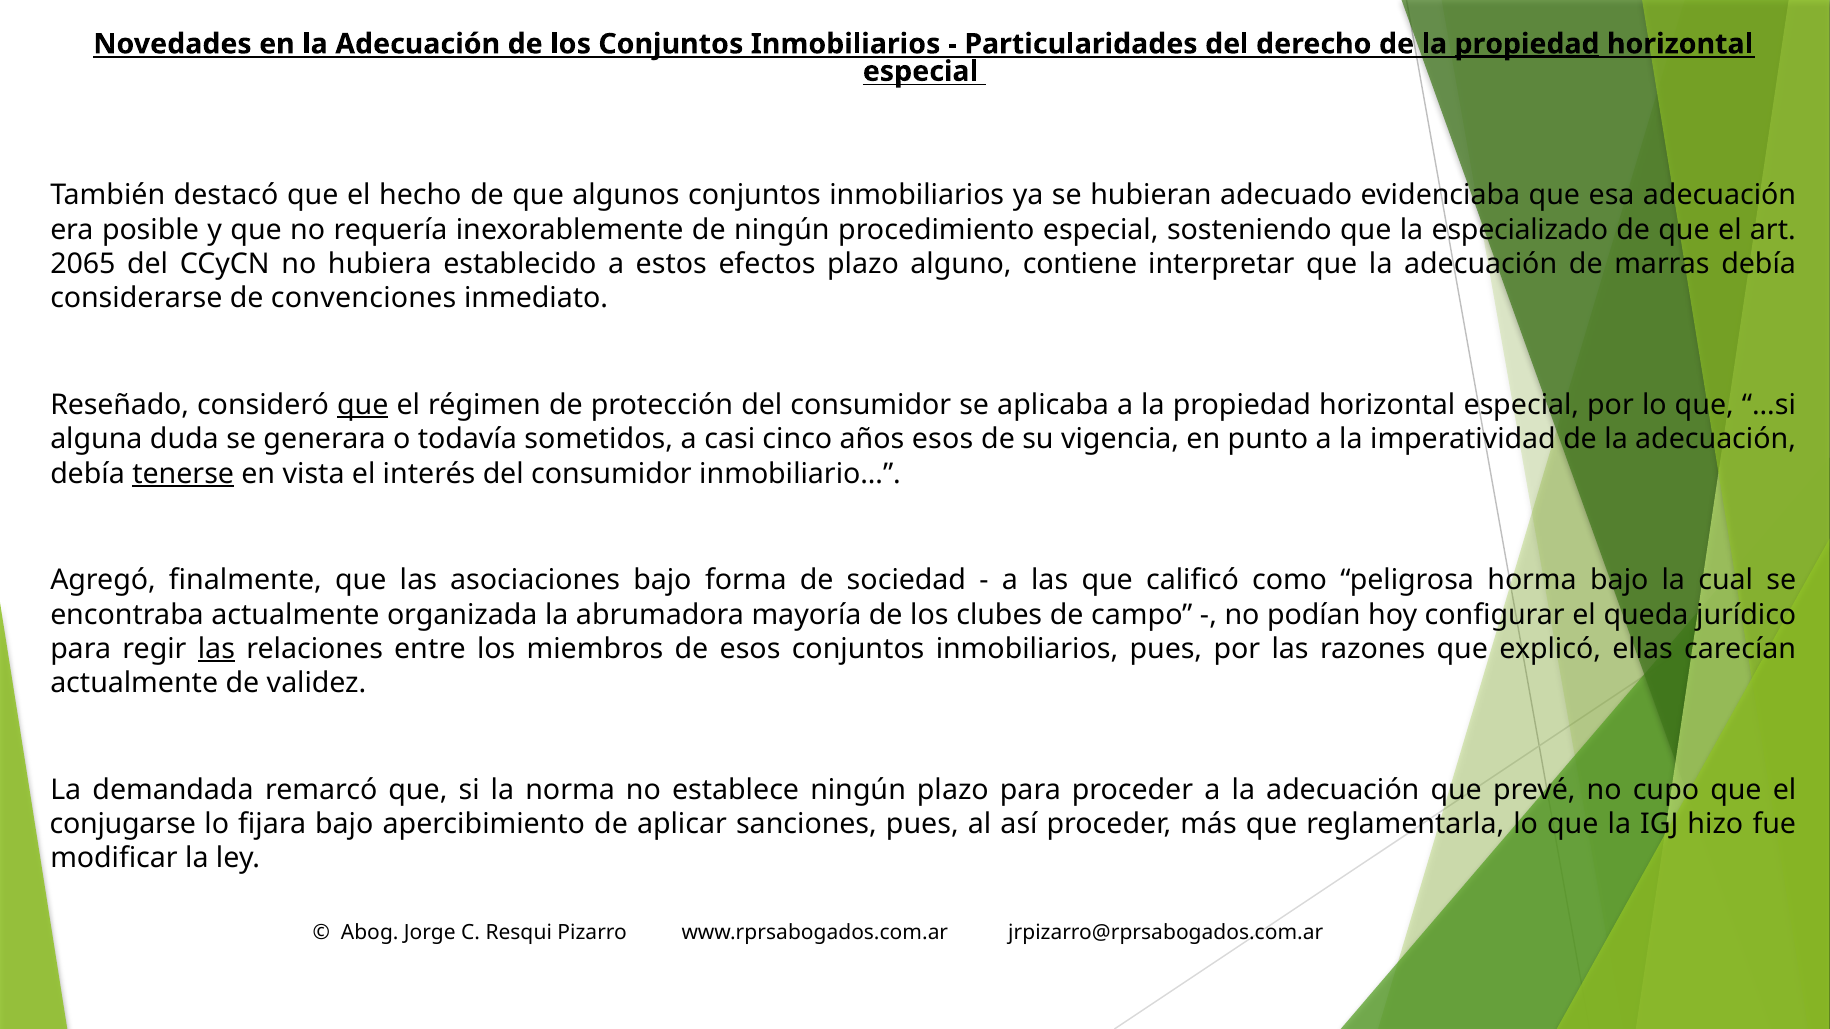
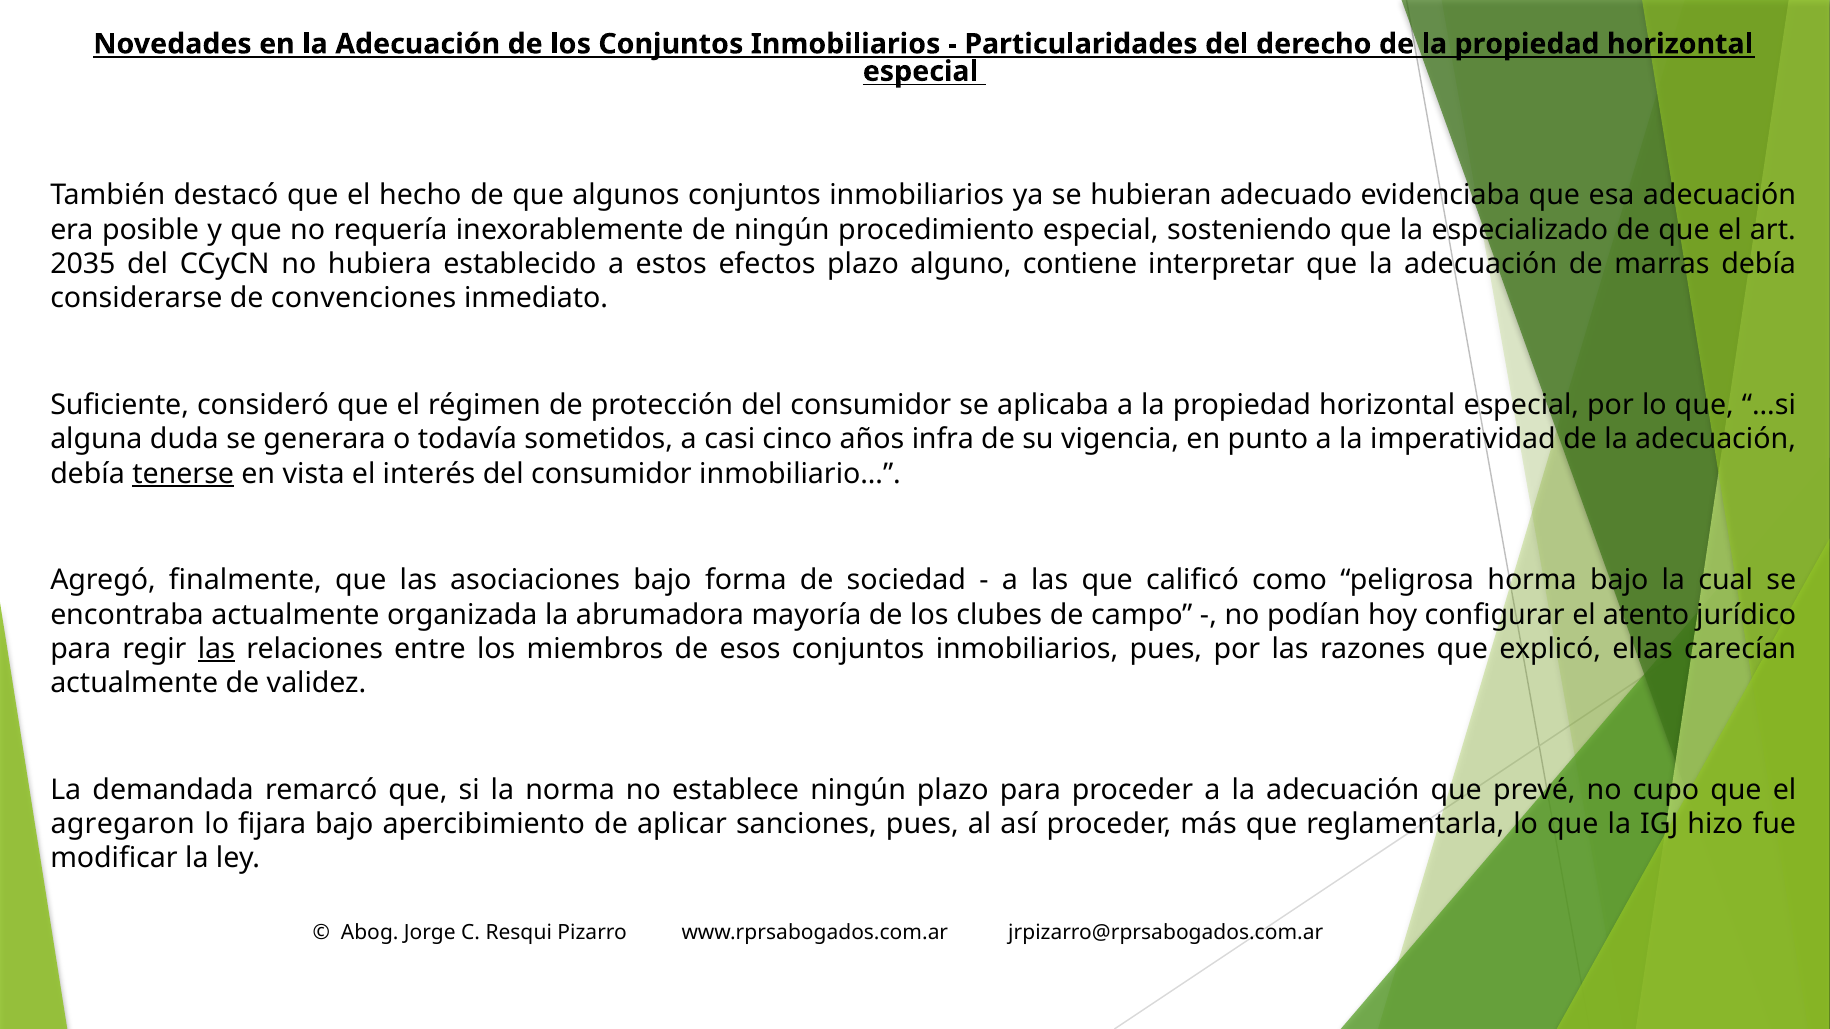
propiedad underline: present -> none (1527, 44)
2065: 2065 -> 2035 (83, 264)
Reseñado: Reseñado -> Suficiente (120, 405)
que underline: present -> none (363, 405)
años esos: esos -> infra (943, 439)
queda: queda -> atento (1646, 615)
conjugarse: conjugarse -> agregaron (123, 825)
